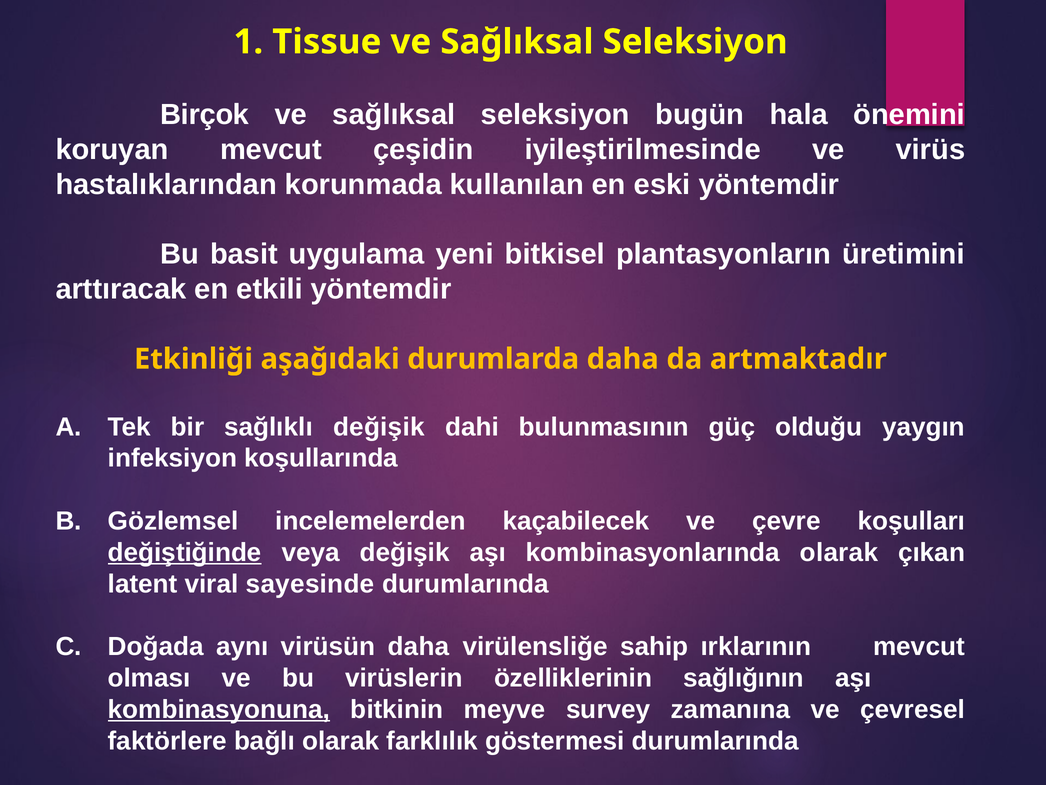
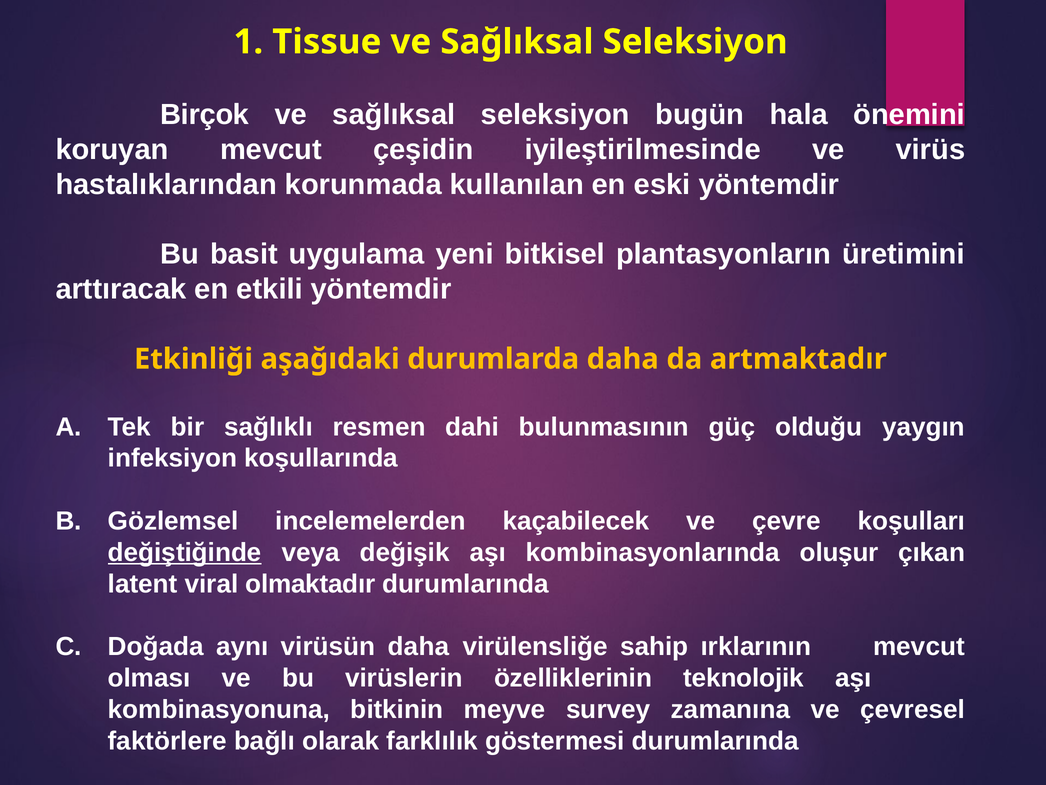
sağlıklı değişik: değişik -> resmen (379, 427)
kombinasyonlarında olarak: olarak -> oluşur (839, 552)
sayesinde: sayesinde -> olmaktadır (310, 584)
sağlığının: sağlığının -> teknolojik (744, 678)
kombinasyonuna underline: present -> none (219, 709)
